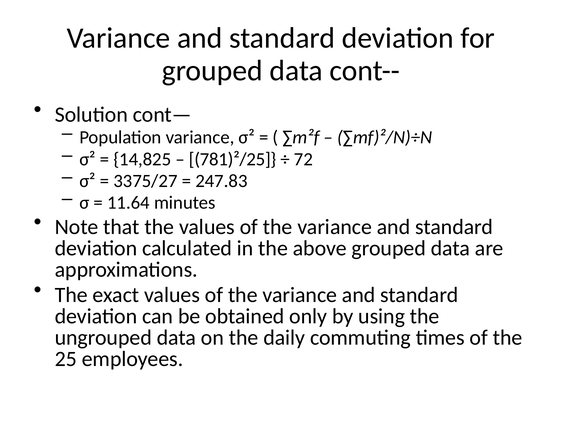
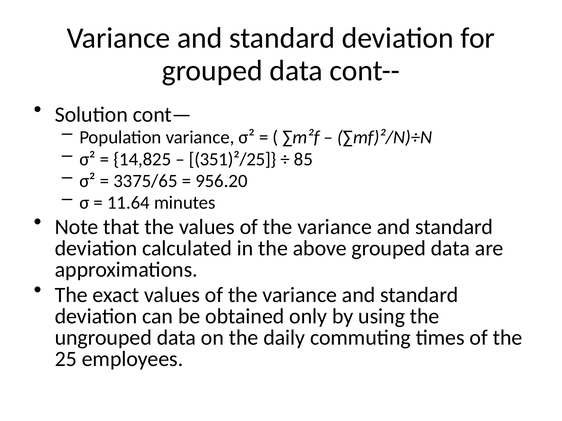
781)²/25: 781)²/25 -> 351)²/25 (233, 159)
72: 72 -> 85 (303, 159)
3375/27: 3375/27 -> 3375/65 (145, 181)
247.83: 247.83 -> 956.20 (221, 181)
